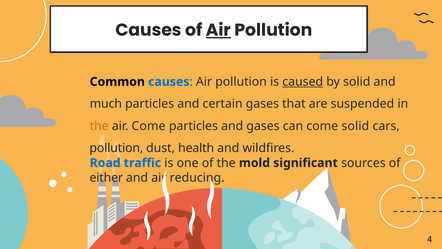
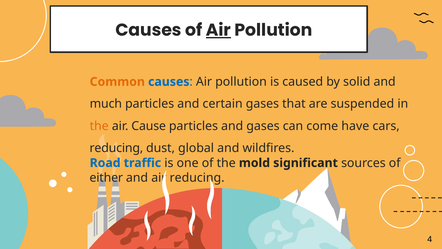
Common colour: black -> orange (117, 82)
caused underline: present -> none (303, 82)
air Come: Come -> Cause (149, 126)
come solid: solid -> have (355, 126)
pollution: pollution -> reducing (116, 148)
health: health -> global (196, 148)
